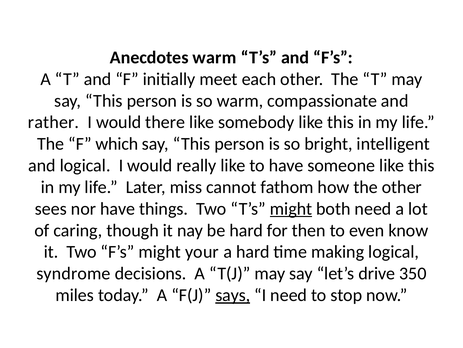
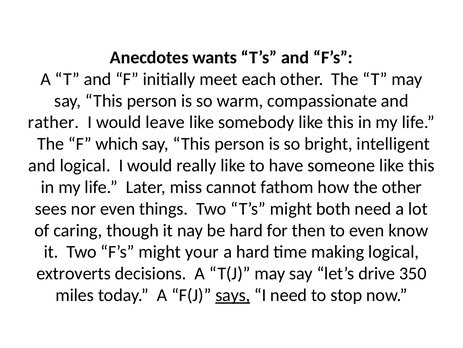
Anecdotes warm: warm -> wants (215, 57)
there: there -> leave (165, 122)
nor have: have -> even (118, 208)
might underline: present -> none (291, 208)
syndrome: syndrome -> extroverts (74, 273)
